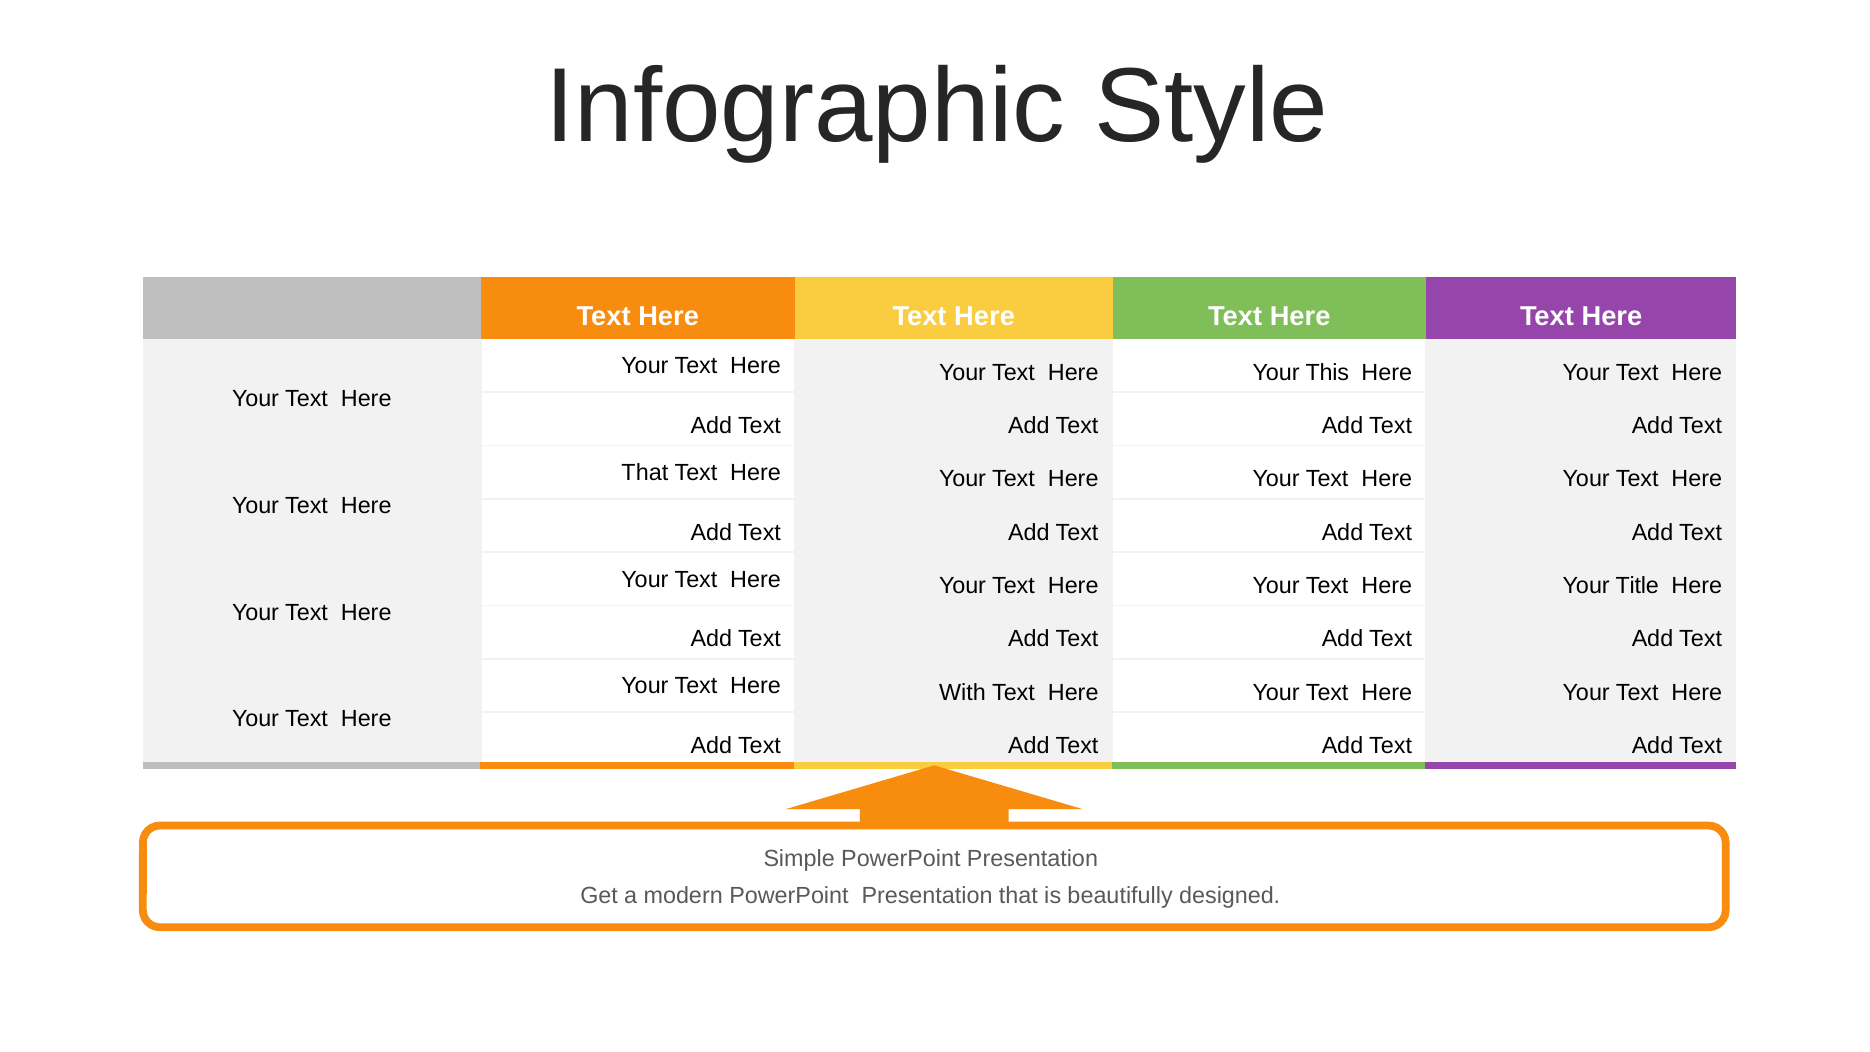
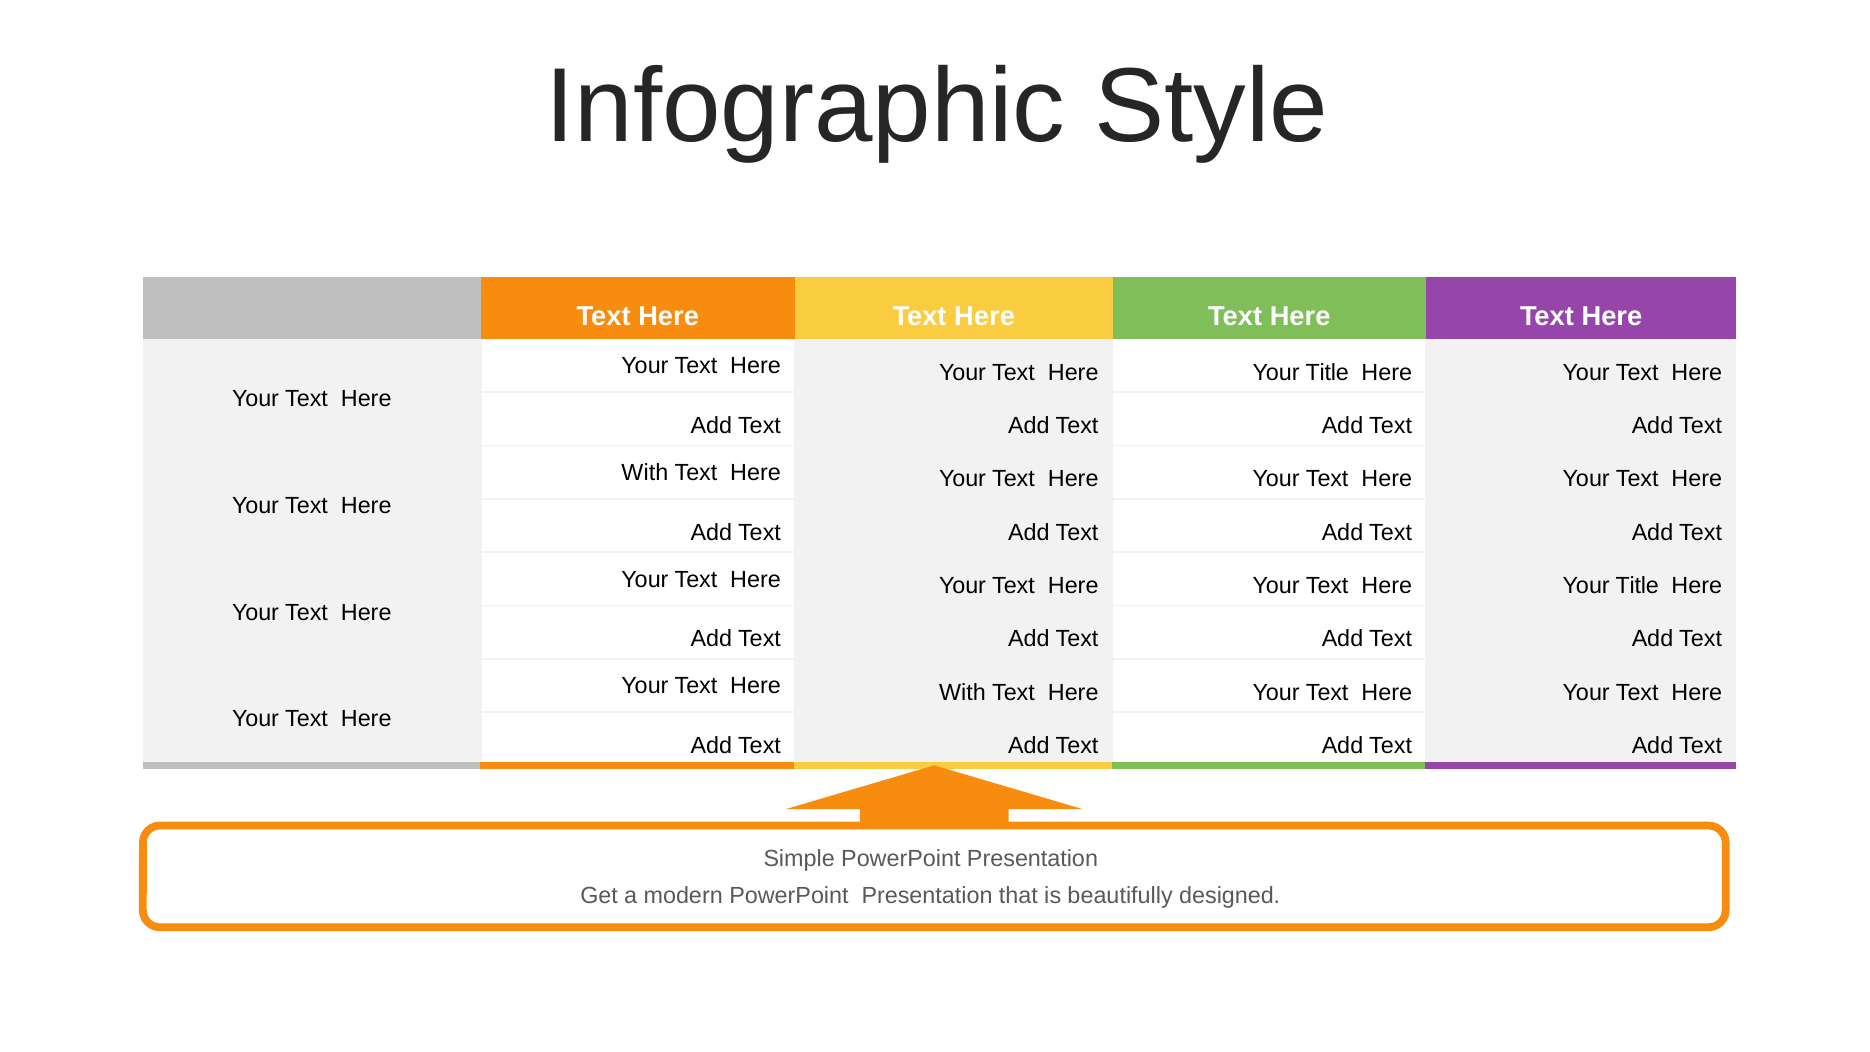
This: This -> Title (1327, 372)
That: That -> With (645, 473)
